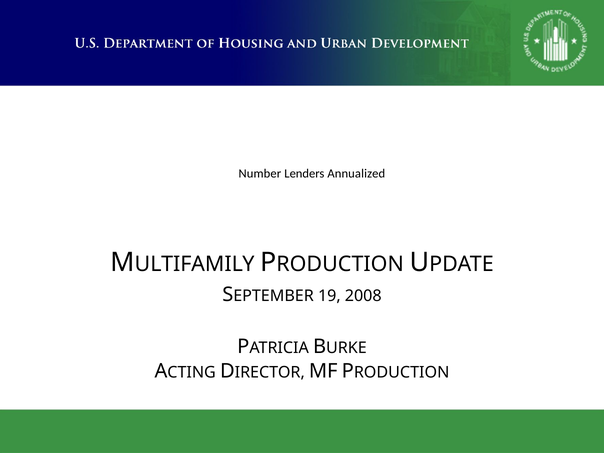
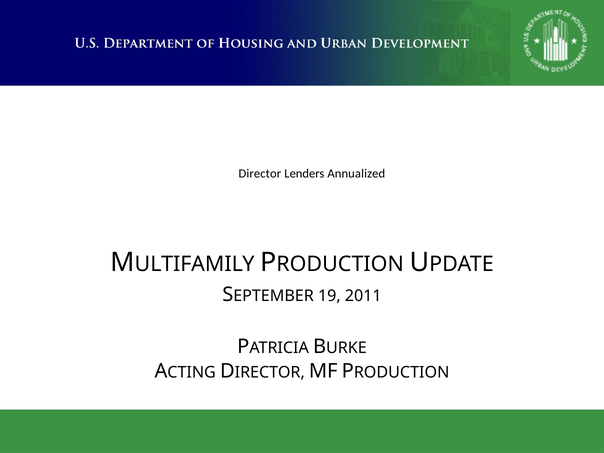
Number: Number -> Director (260, 174)
2008: 2008 -> 2011 (363, 296)
